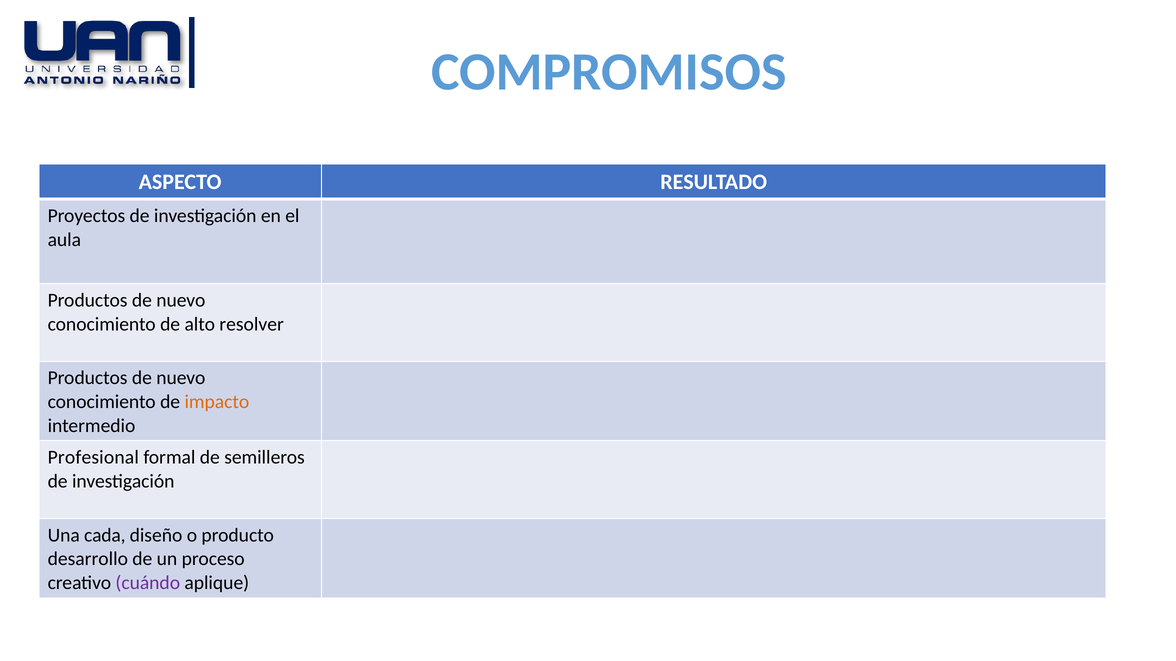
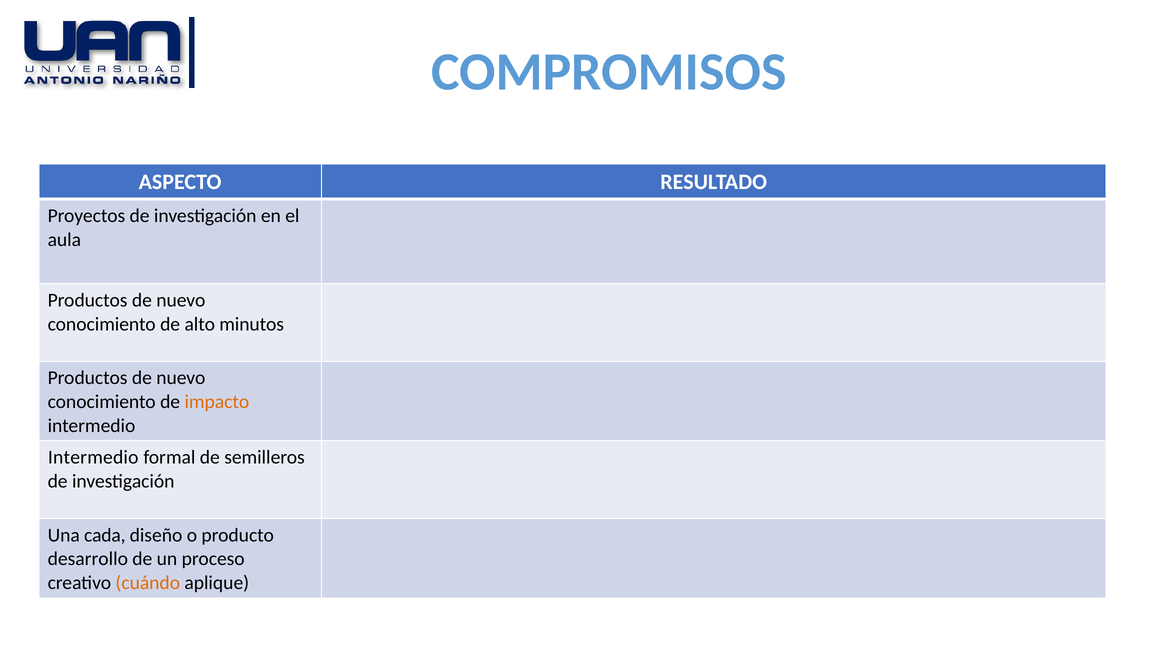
resolver: resolver -> minutos (252, 324)
Profesional: Profesional -> Intermedio (93, 458)
cuándo colour: purple -> orange (148, 583)
